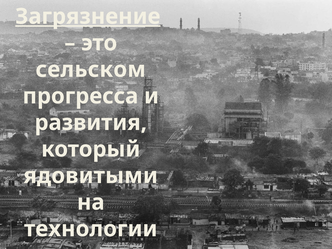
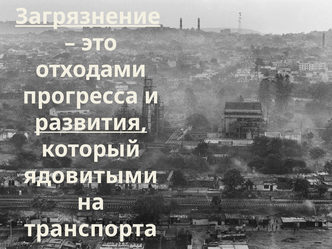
сельском: сельском -> отходами (91, 70)
развития underline: none -> present (91, 123)
технологии: технологии -> транспорта (91, 229)
